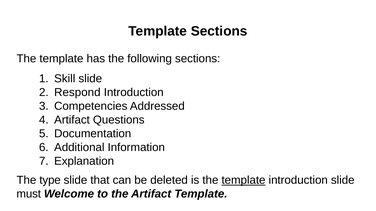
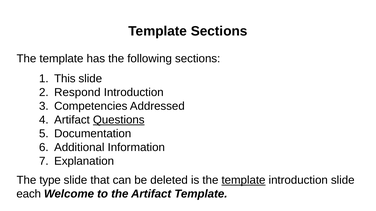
Skill: Skill -> This (65, 79)
Questions underline: none -> present (119, 120)
must: must -> each (29, 194)
